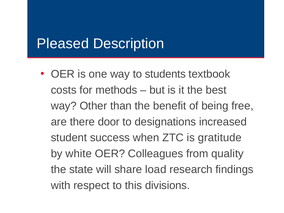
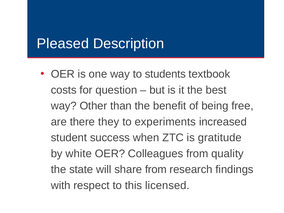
methods: methods -> question (116, 90)
door: door -> they (109, 122)
designations: designations -> experiments (165, 122)
share load: load -> from (156, 170)
divisions: divisions -> licensed (167, 185)
